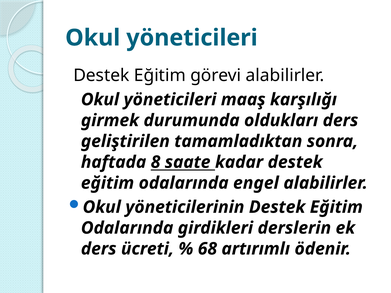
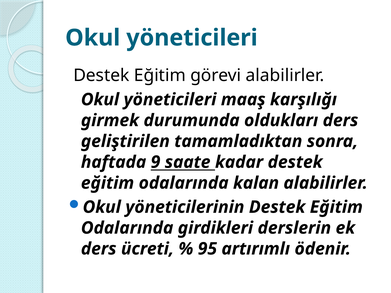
8: 8 -> 9 (156, 162)
engel: engel -> kalan (256, 183)
68: 68 -> 95 (207, 249)
